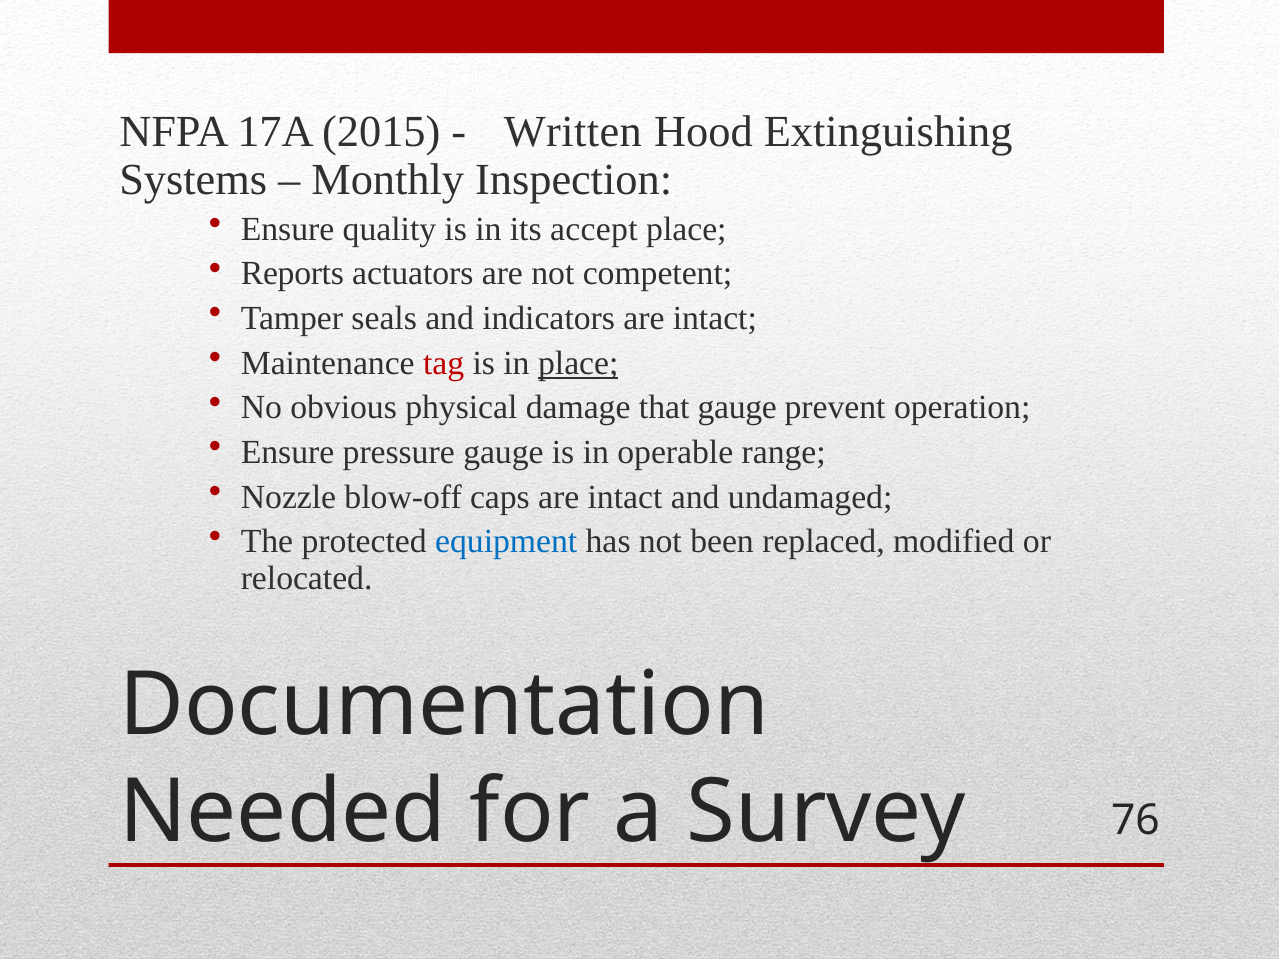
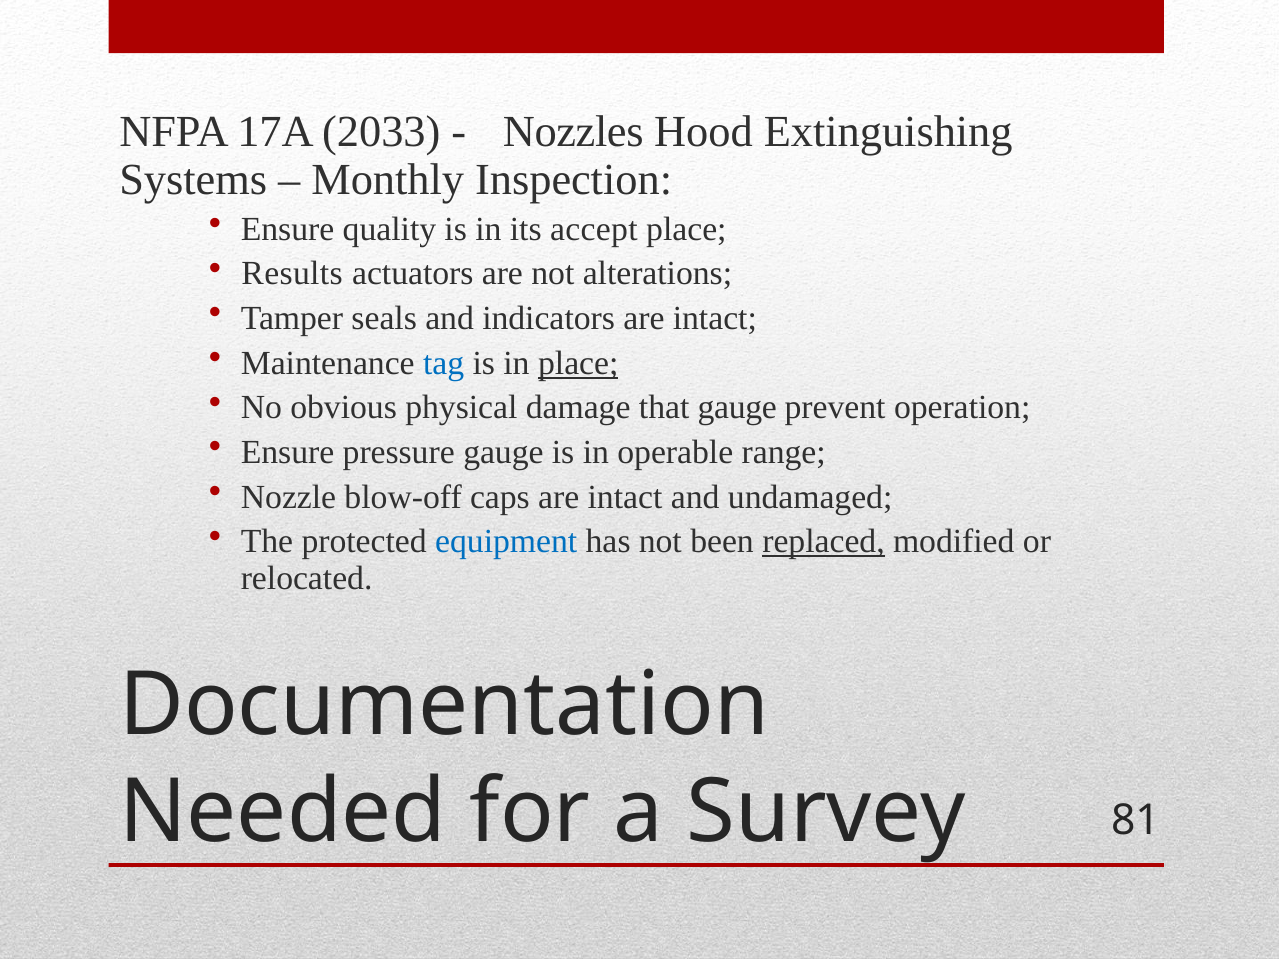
2015: 2015 -> 2033 (381, 132)
Written: Written -> Nozzles (573, 132)
Reports: Reports -> Results (292, 274)
competent: competent -> alterations (657, 274)
tag colour: red -> blue (444, 363)
replaced underline: none -> present (824, 542)
76: 76 -> 81 (1135, 820)
